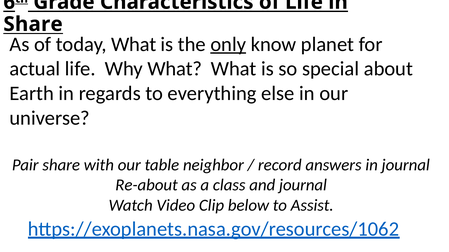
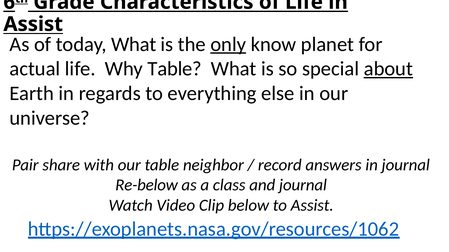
Share: Share -> Assist (33, 24)
Why What: What -> Table (175, 69)
about underline: none -> present (388, 69)
Re-about: Re-about -> Re-below (147, 185)
